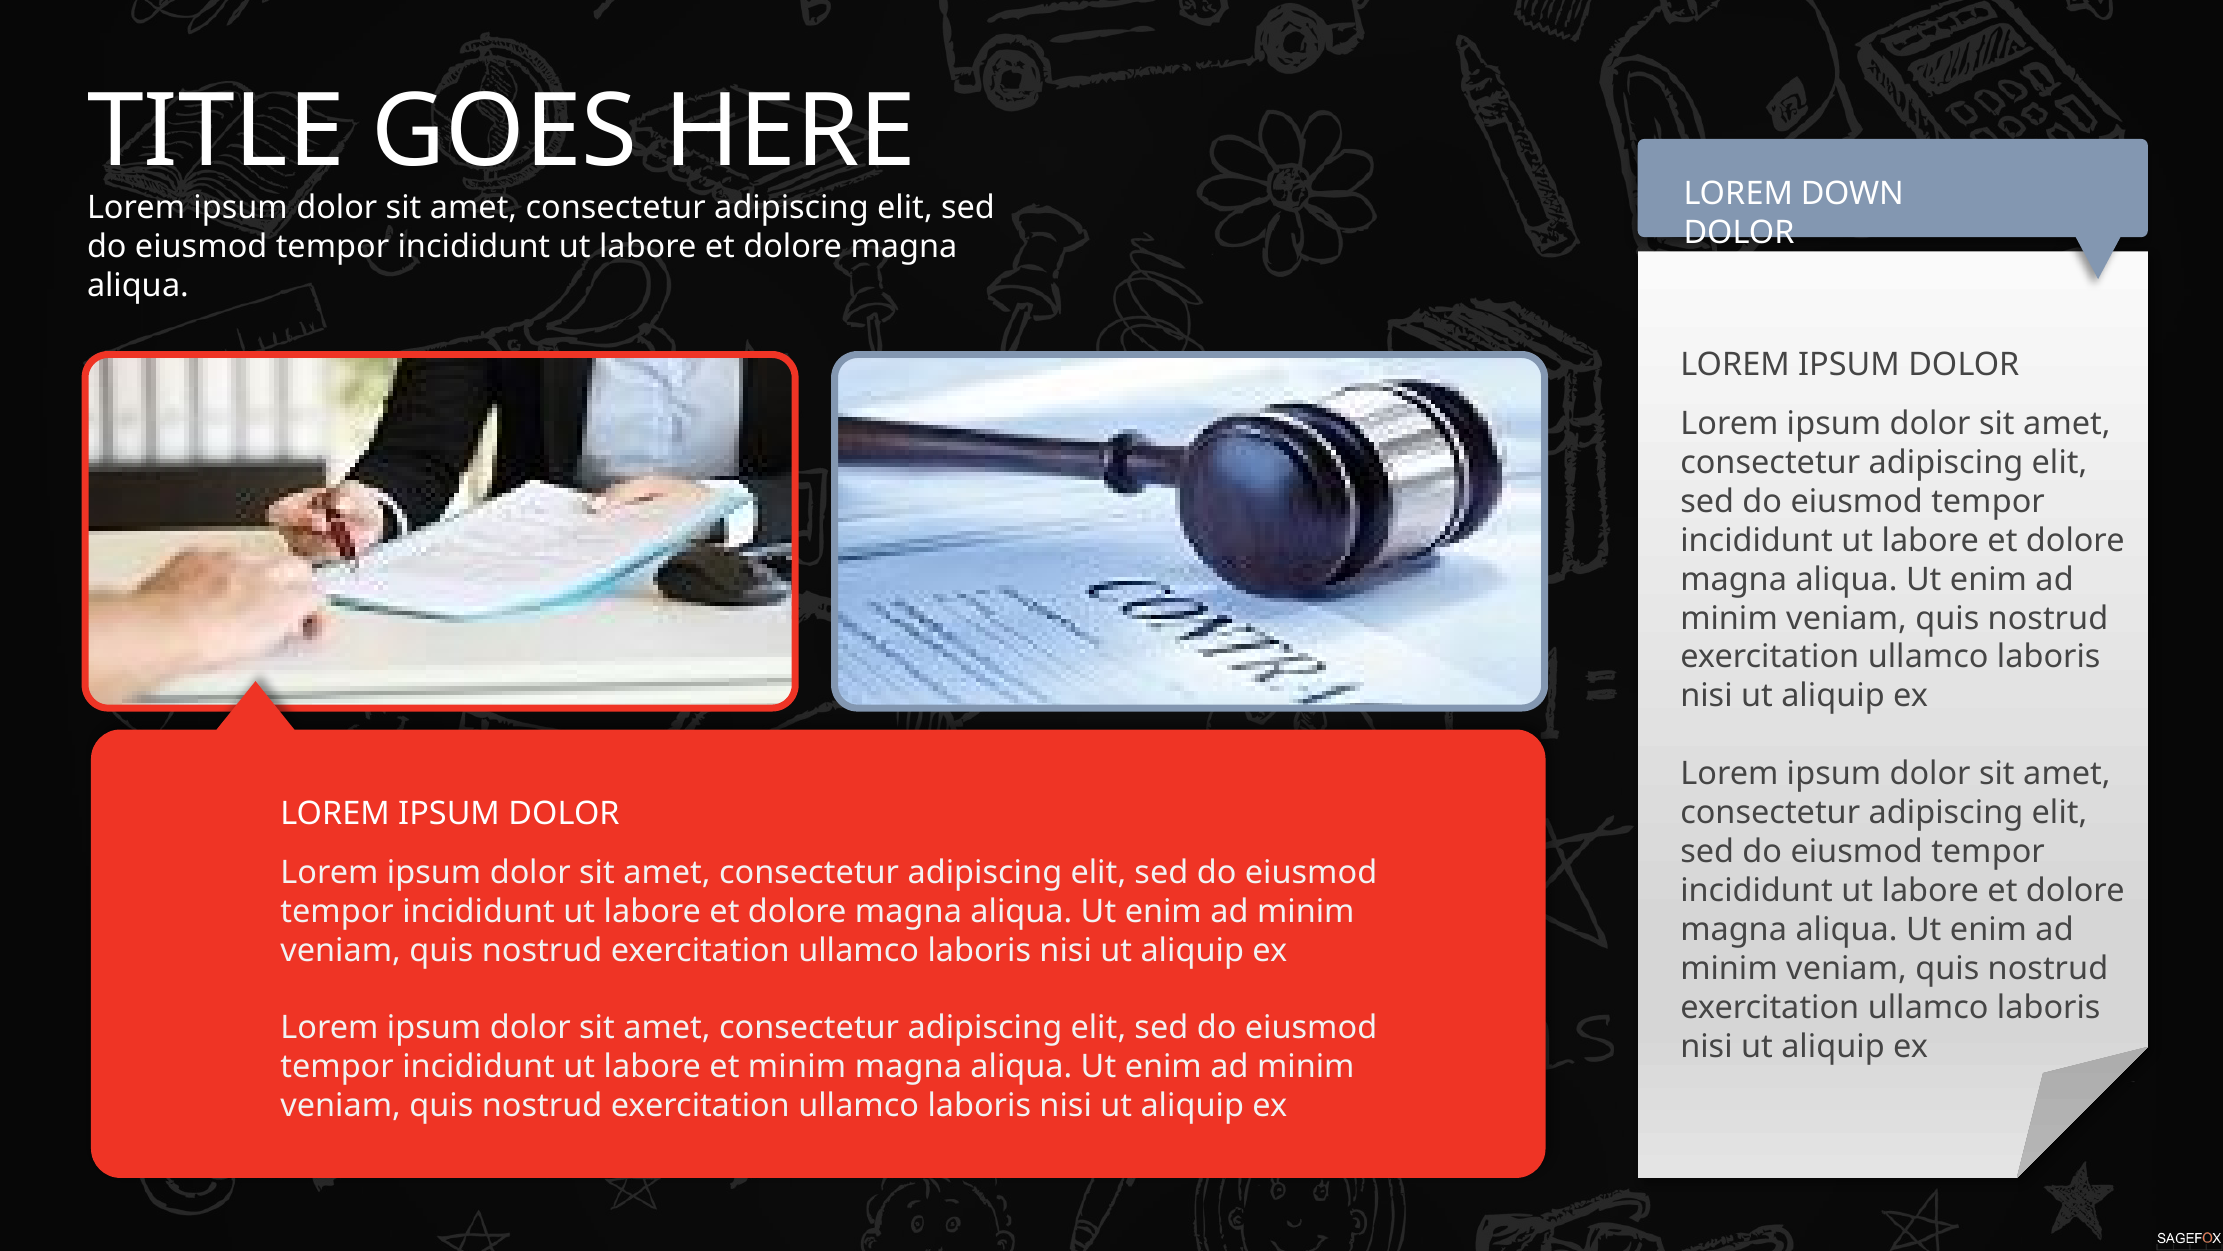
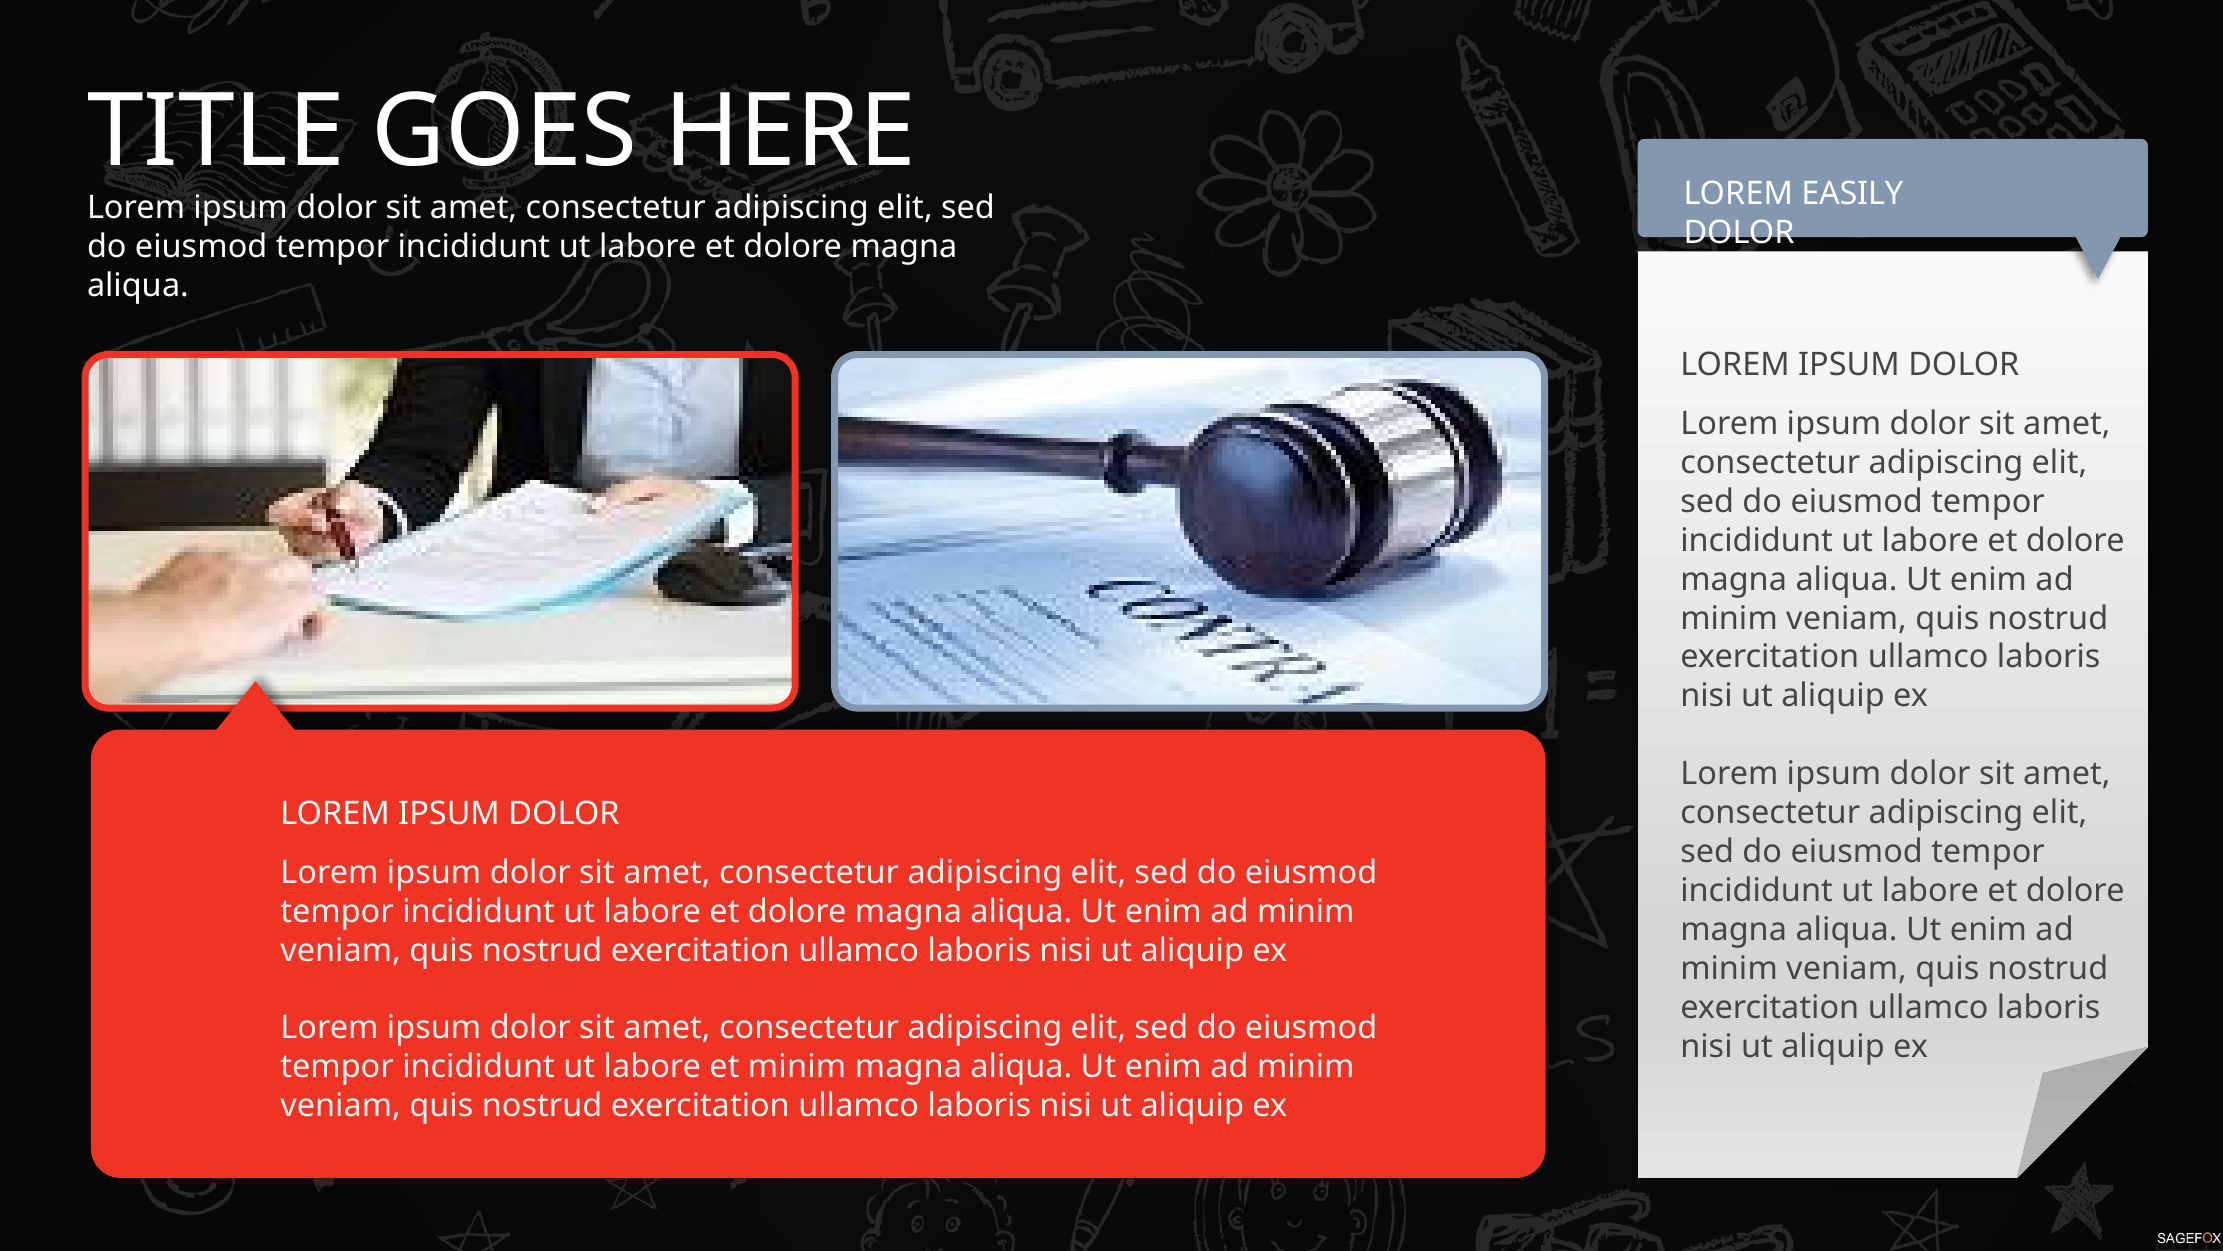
DOWN: DOWN -> EASILY (1852, 194)
